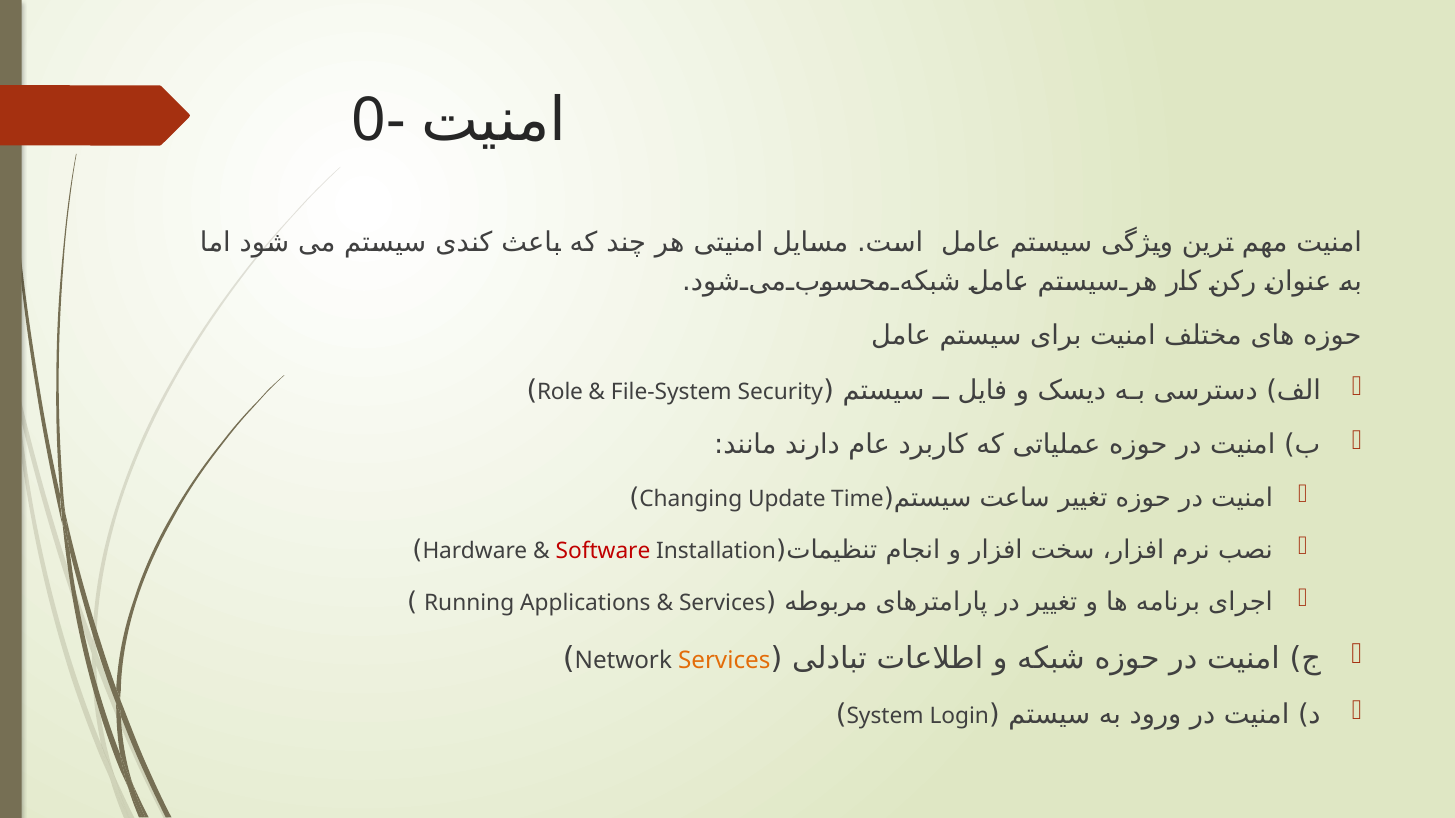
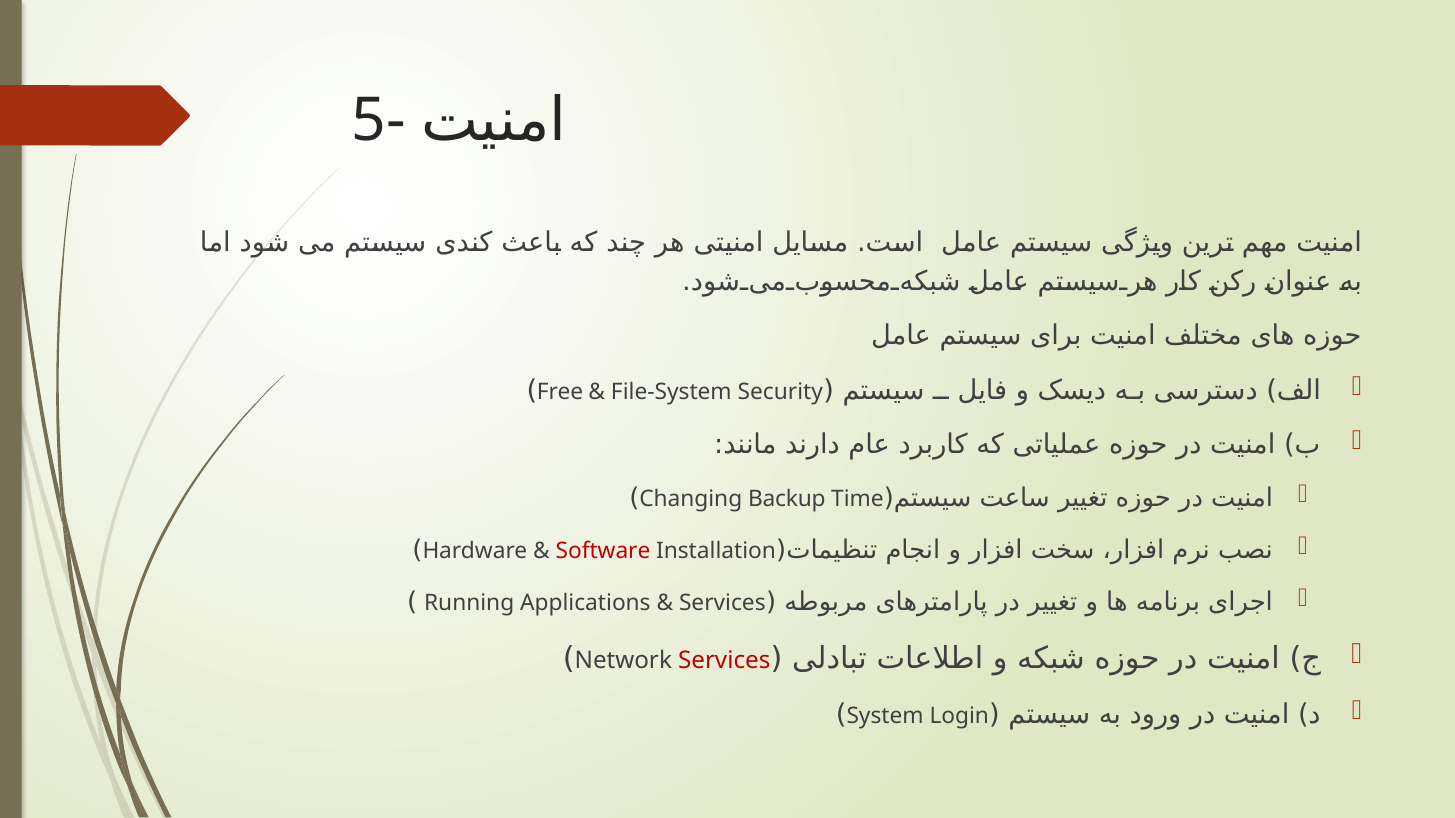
0-: 0- -> 5- (379, 121)
Role: Role -> Free (560, 392)
Update: Update -> Backup (787, 499)
Services colour: orange -> red (724, 661)
